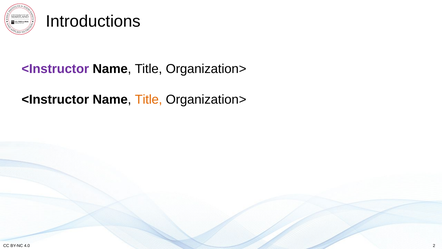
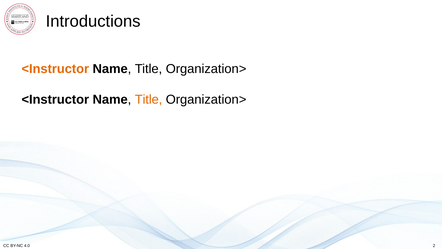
<Instructor colour: purple -> orange (55, 69)
